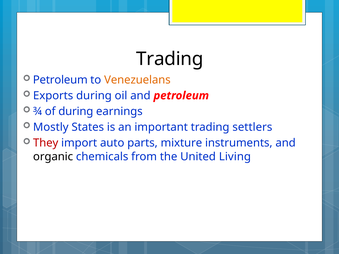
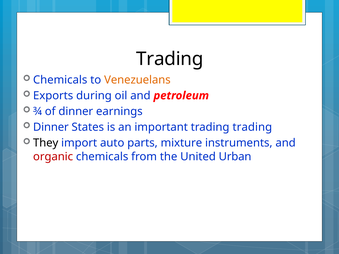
Petroleum: Petroleum -> Chemicals (60, 80)
of during: during -> dinner (76, 112)
Mostly: Mostly -> Dinner (51, 127)
trading settlers: settlers -> trading (252, 127)
They colour: red -> black (46, 143)
organic colour: black -> red (53, 157)
Living: Living -> Urban (235, 157)
